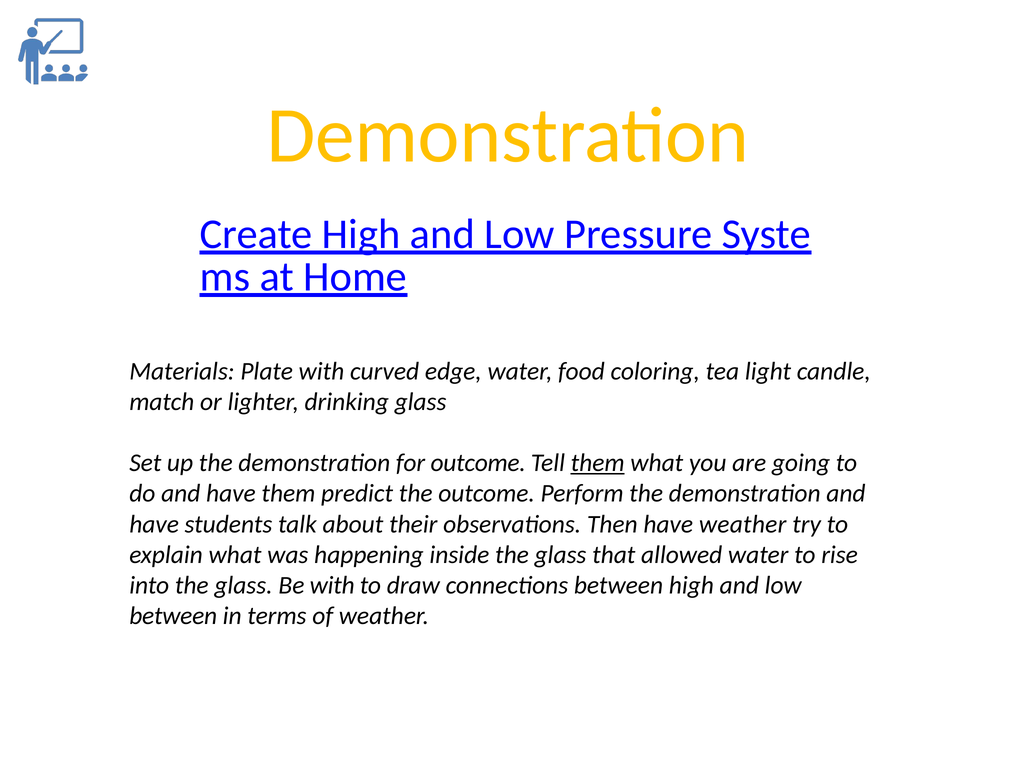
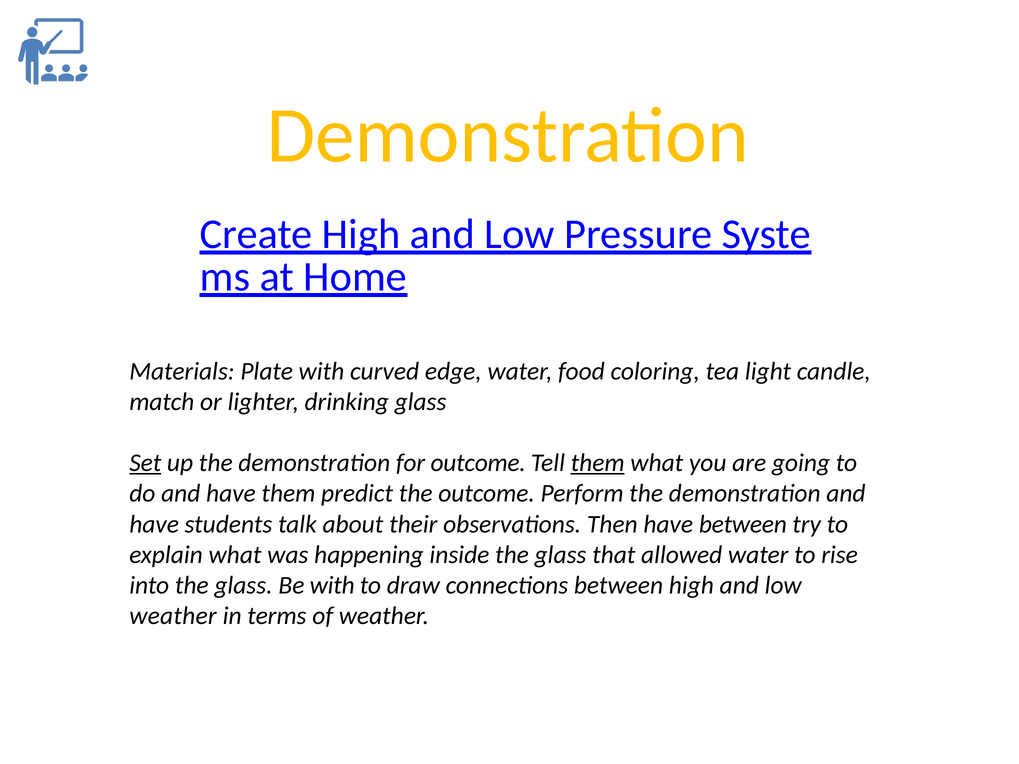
Set underline: none -> present (145, 463)
have weather: weather -> between (743, 524)
between: between -> weather (173, 616)
